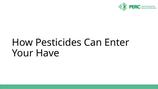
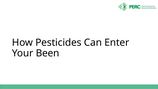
Have: Have -> Been (48, 53)
